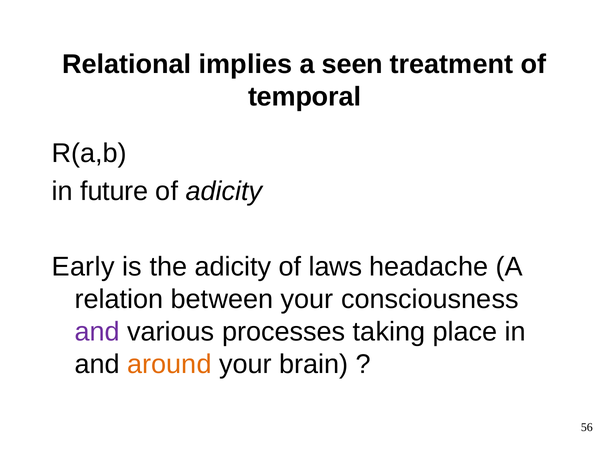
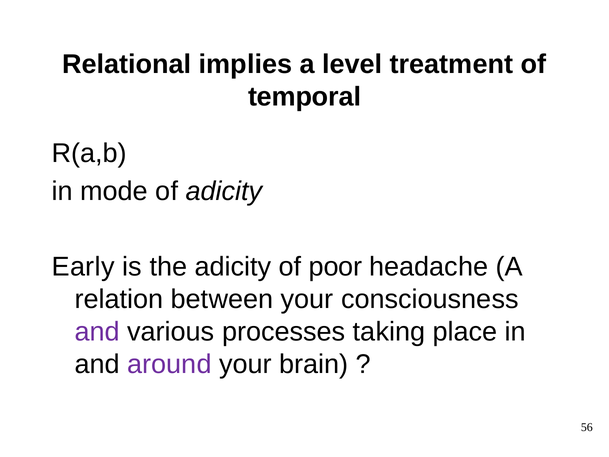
seen: seen -> level (352, 64)
future: future -> mode (114, 191)
laws: laws -> poor (335, 267)
around colour: orange -> purple (169, 364)
